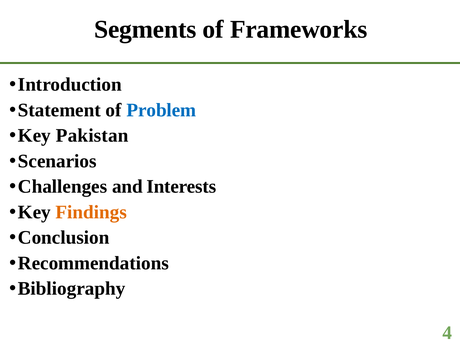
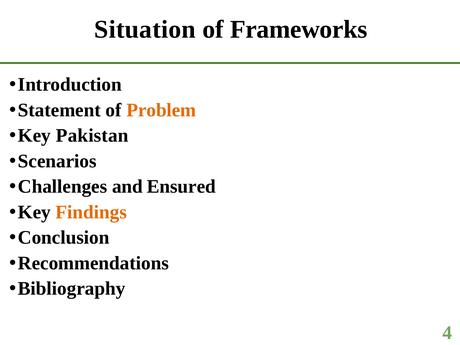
Segments: Segments -> Situation (145, 30)
Problem colour: blue -> orange (161, 110)
Interests: Interests -> Ensured (181, 187)
